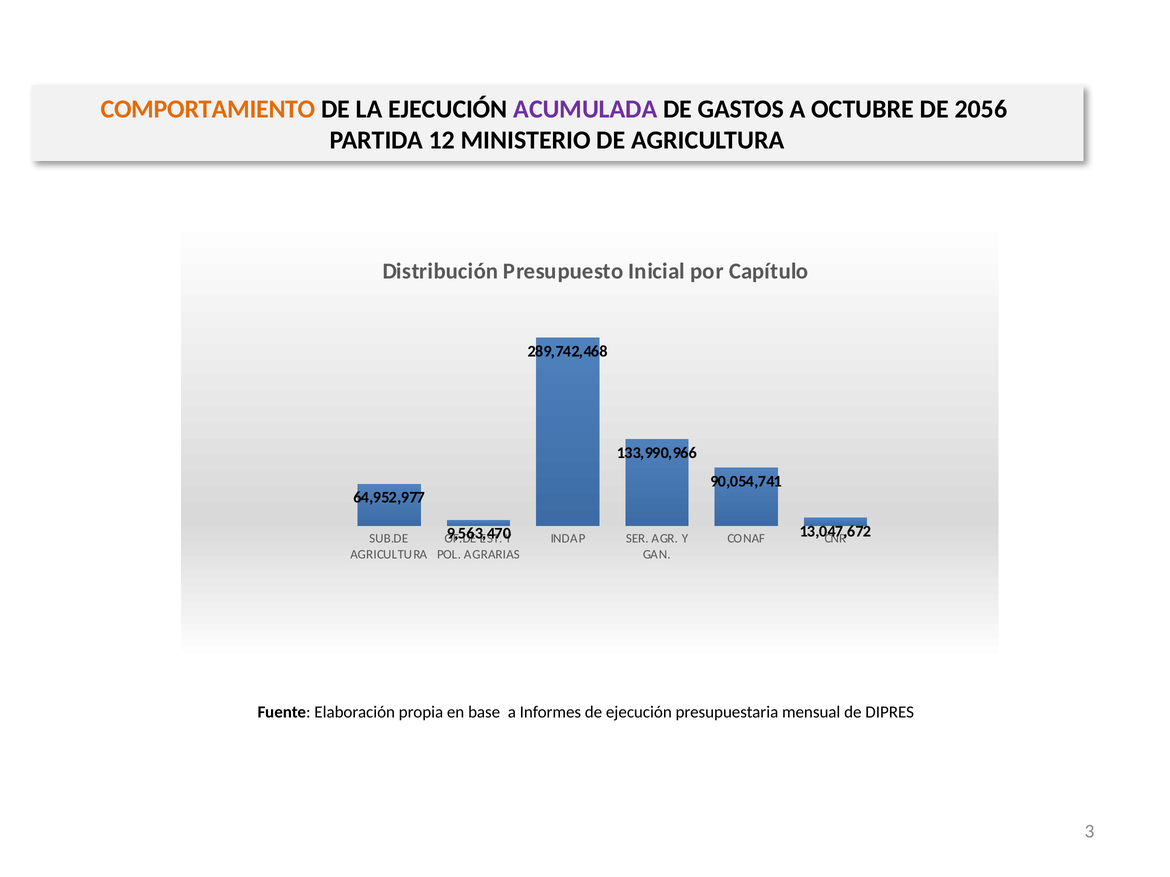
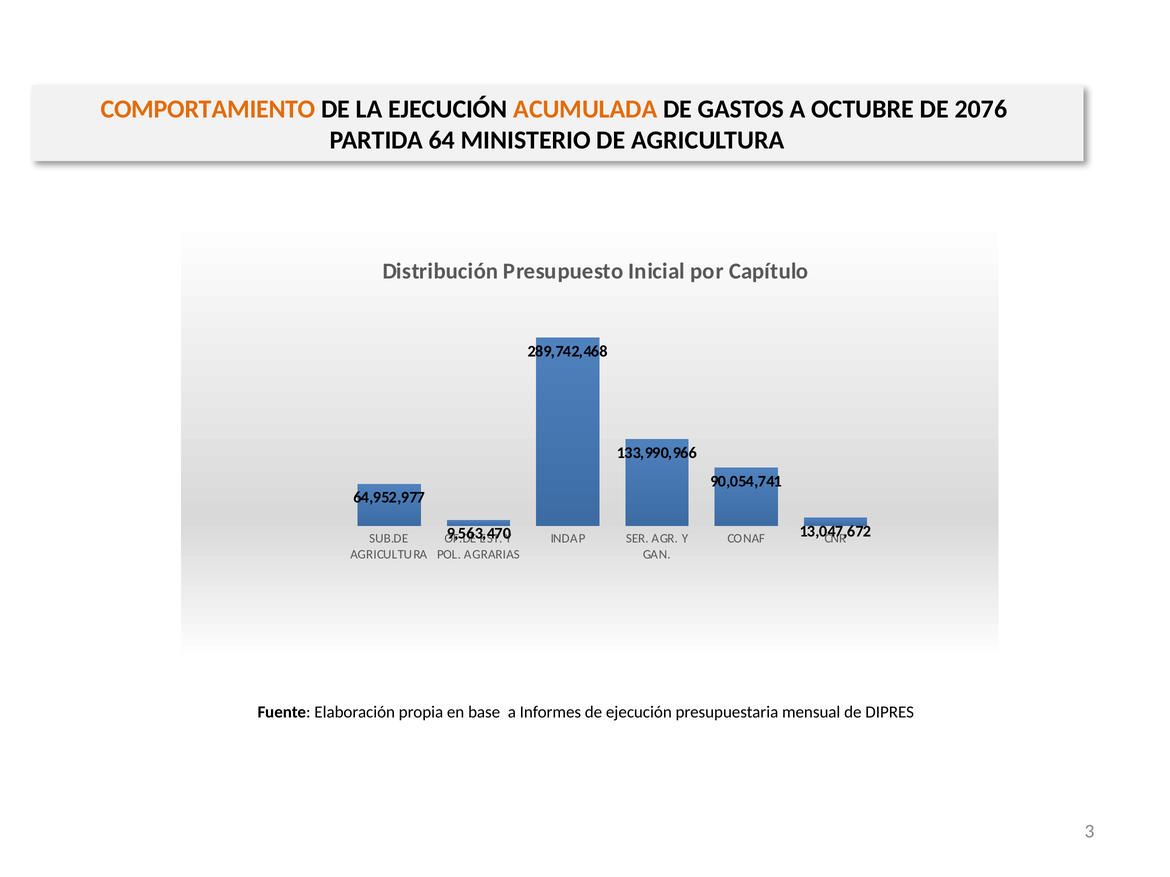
ACUMULADA colour: purple -> orange (585, 109)
2056: 2056 -> 2076 (981, 109)
12: 12 -> 64 (442, 140)
